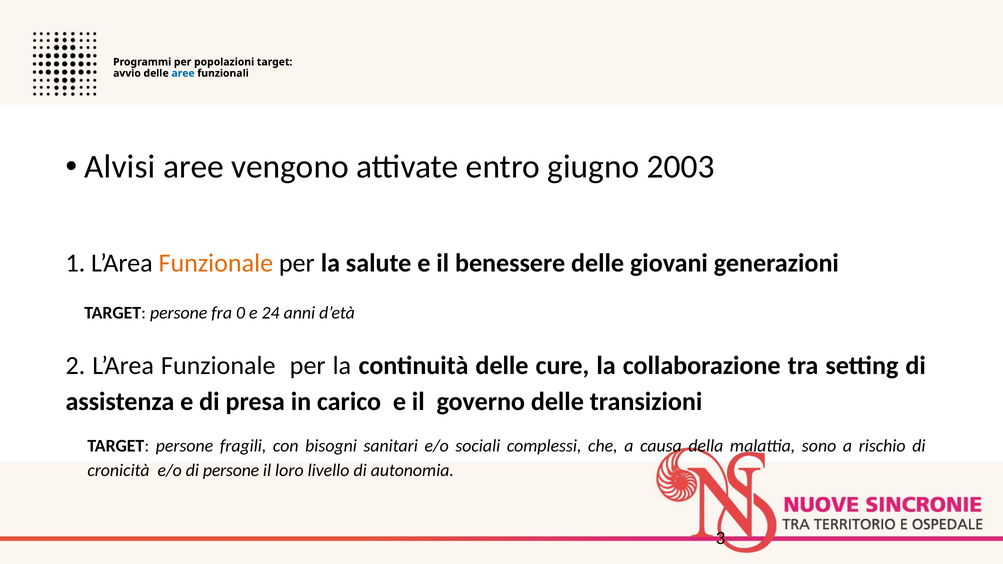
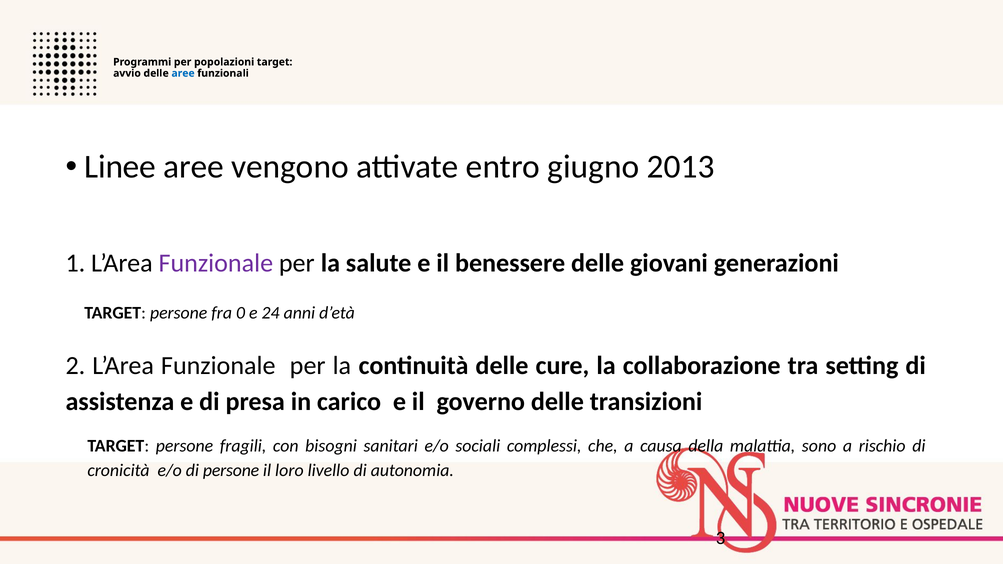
Alvisi: Alvisi -> Linee (120, 167)
2003: 2003 -> 2013 (681, 167)
Funzionale colour: orange -> purple (216, 263)
